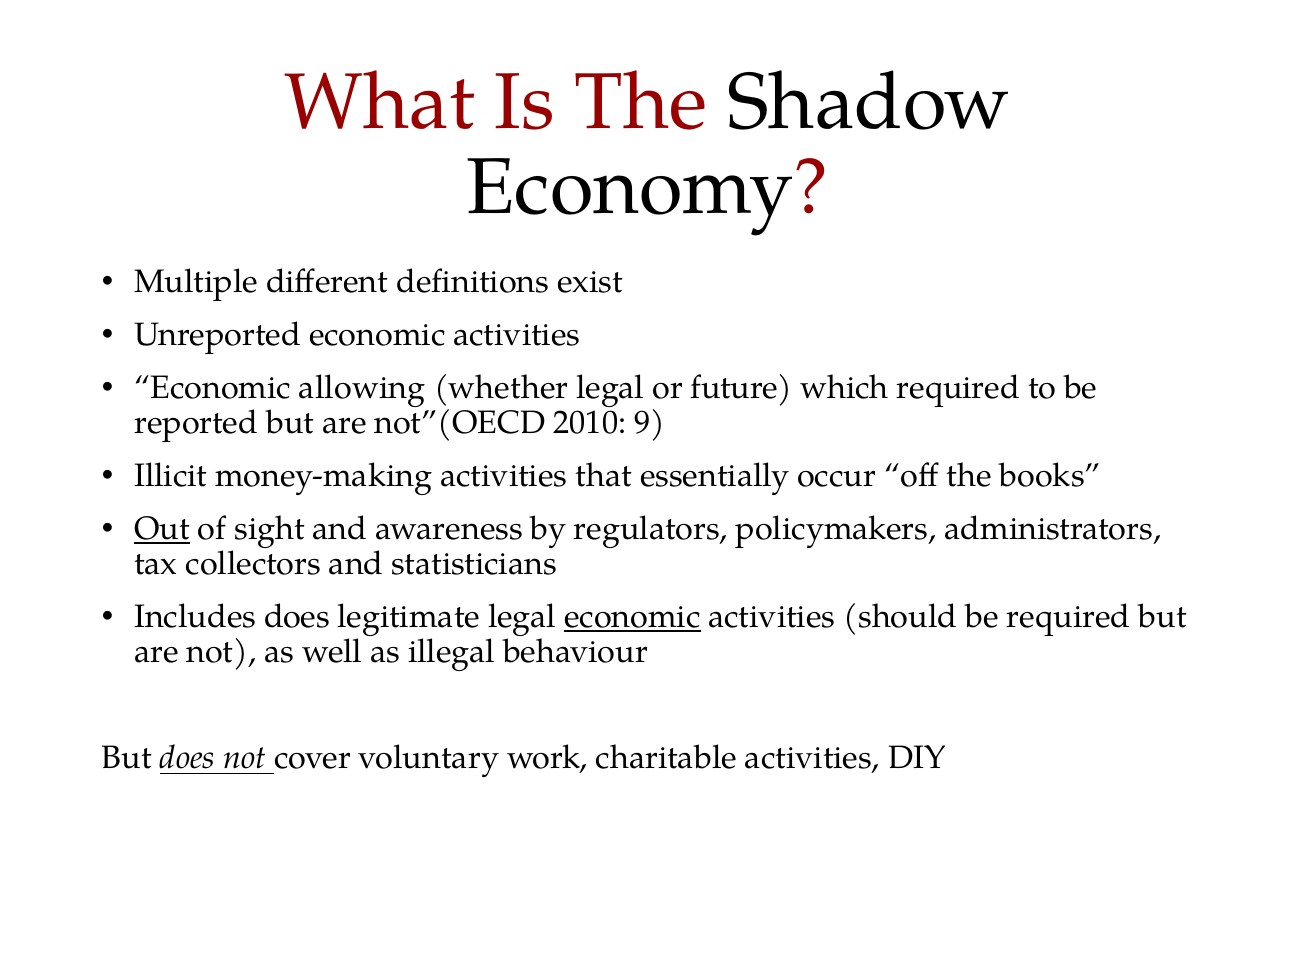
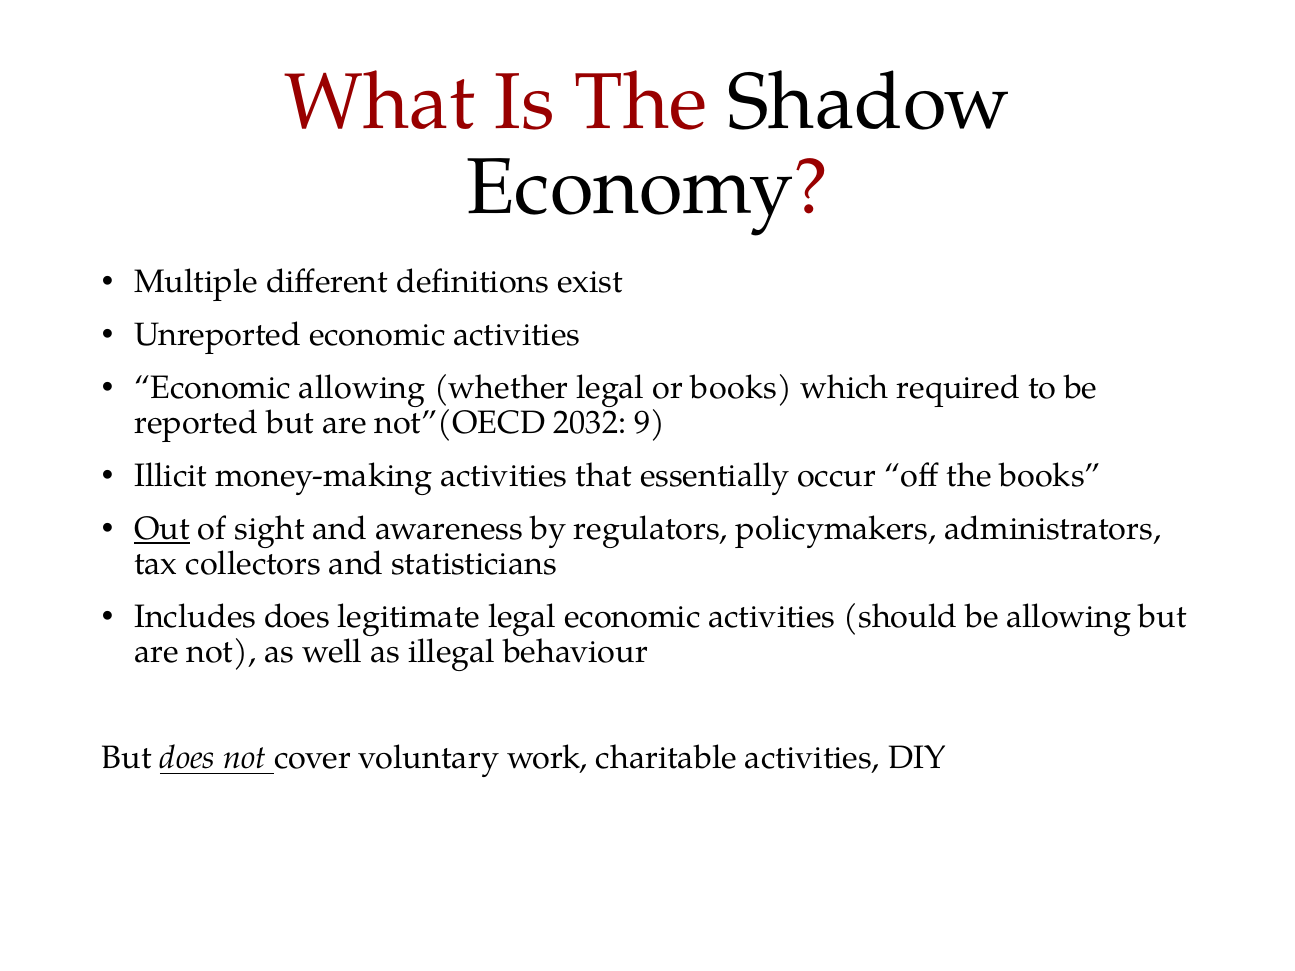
or future: future -> books (742, 388)
2010: 2010 -> 2032 (590, 423)
economic underline: present -> none (632, 617)
be required: required -> allowing (1069, 617)
